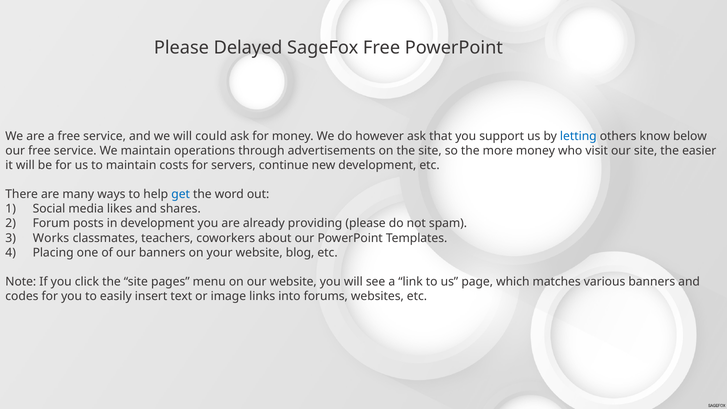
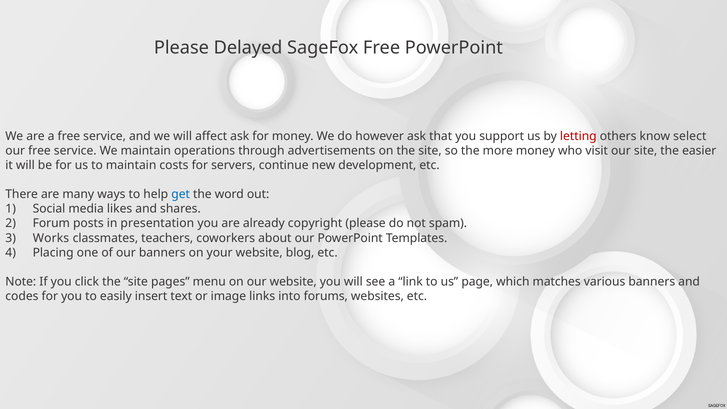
could: could -> affect (211, 136)
letting colour: blue -> red (578, 136)
below: below -> select (690, 136)
in development: development -> presentation (157, 223)
providing: providing -> copyright (315, 223)
